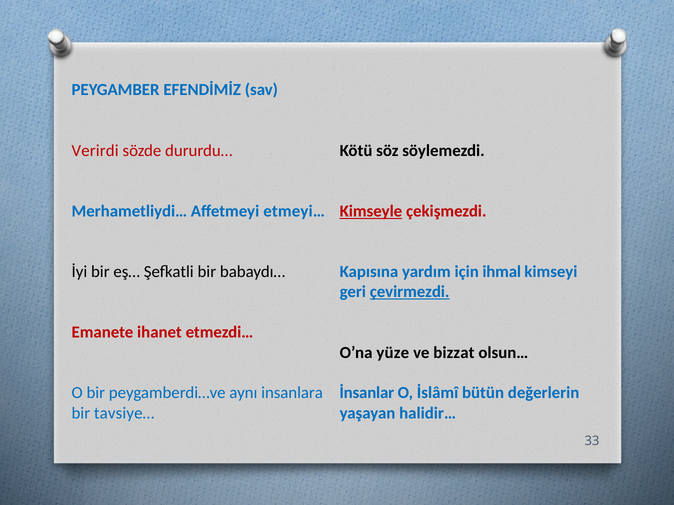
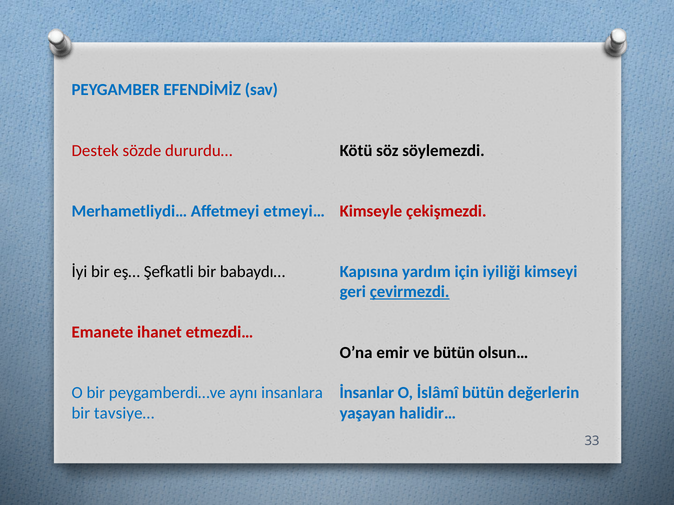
Verirdi: Verirdi -> Destek (95, 151)
Kimseyle underline: present -> none (371, 211)
ihmal: ihmal -> iyiliği (502, 272)
yüze: yüze -> emir (393, 353)
ve bizzat: bizzat -> bütün (454, 353)
